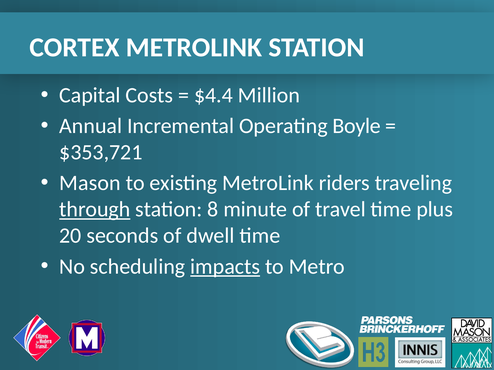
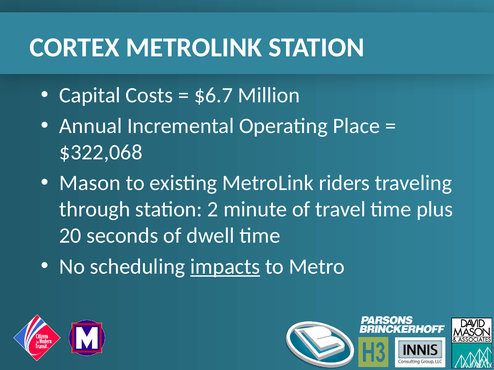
$4.4: $4.4 -> $6.7 (213, 95)
Boyle: Boyle -> Place (356, 126)
$353,721: $353,721 -> $322,068 (101, 153)
through underline: present -> none (95, 210)
8: 8 -> 2 (213, 210)
